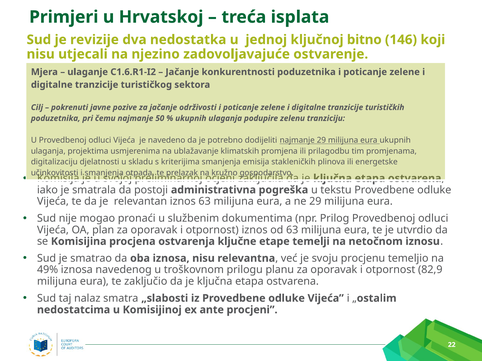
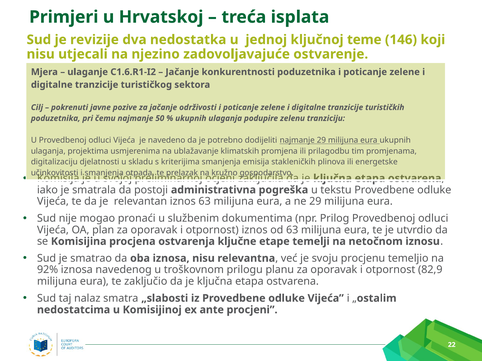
bitno: bitno -> teme (364, 40)
49%: 49% -> 92% (48, 270)
